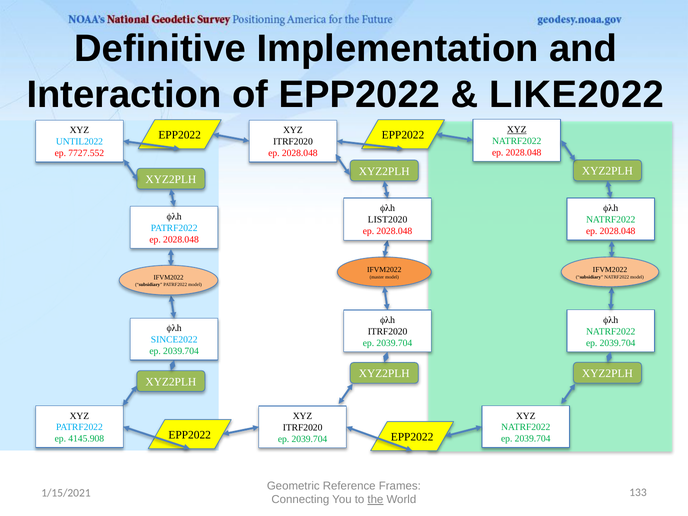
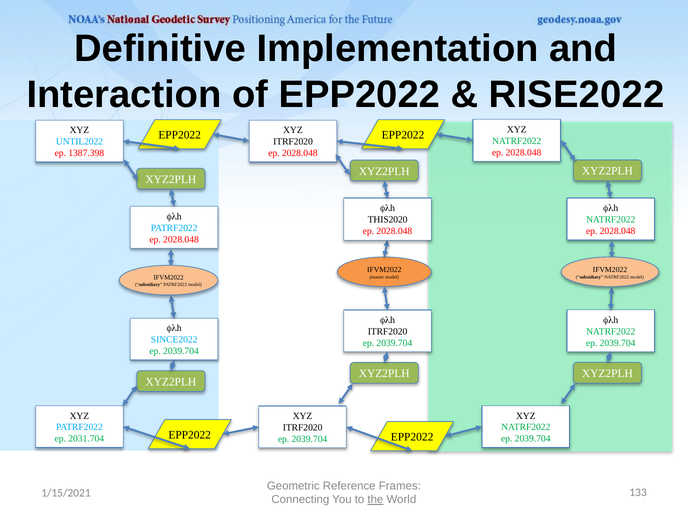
LIKE2022: LIKE2022 -> RISE2022 (577, 94)
XYZ underline: present -> none (517, 129)
7727.552: 7727.552 -> 1387.398 (86, 153)
LIST2020: LIST2020 -> THIS2020 (388, 220)
4145.908: 4145.908 -> 2031.704 (86, 439)
